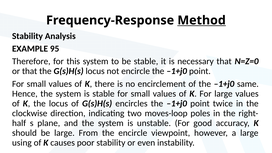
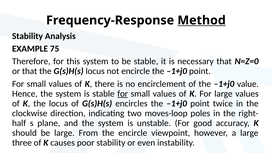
95: 95 -> 75 (55, 49)
same: same -> value (248, 84)
for underline: none -> present (123, 94)
using: using -> three (22, 143)
